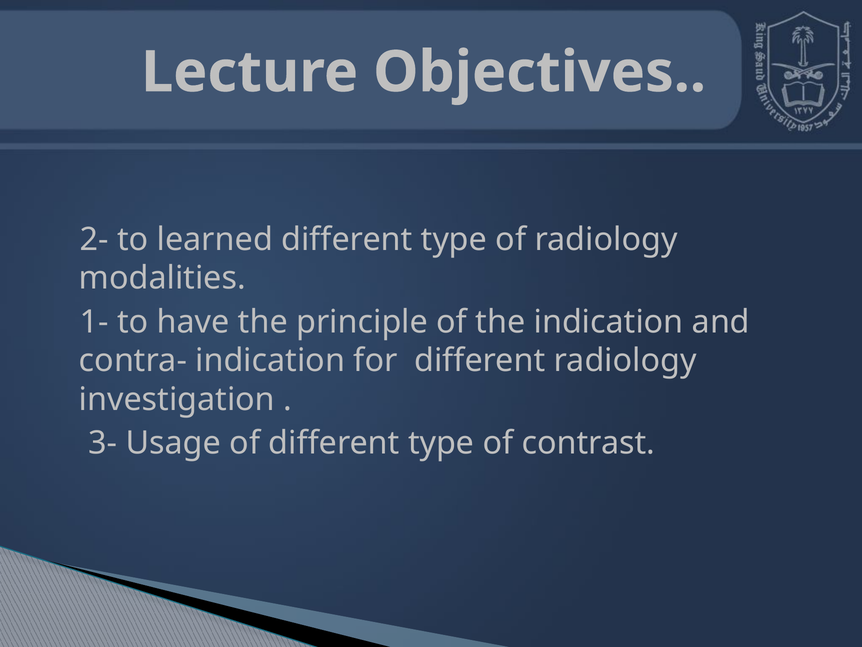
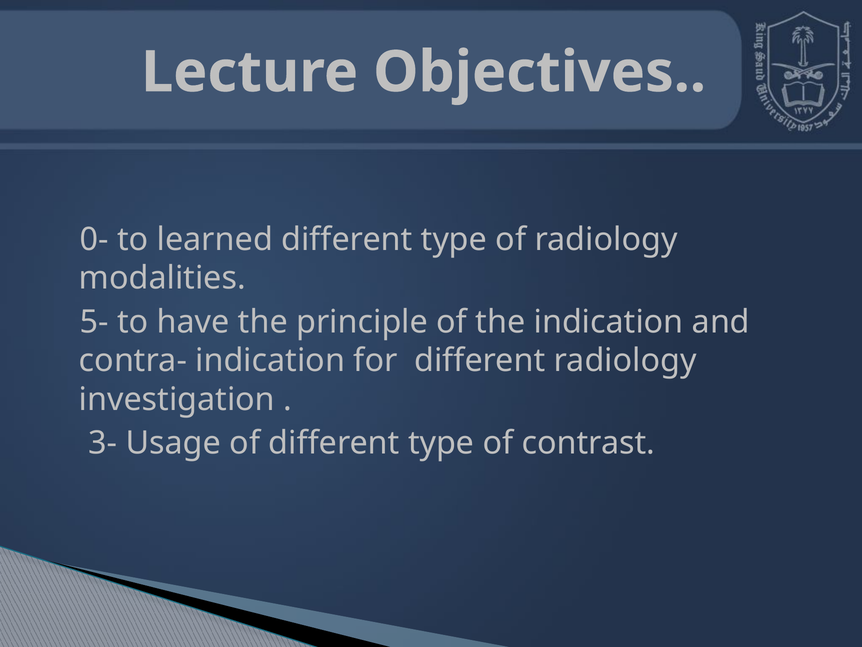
2-: 2- -> 0- (94, 239)
1-: 1- -> 5- (94, 322)
